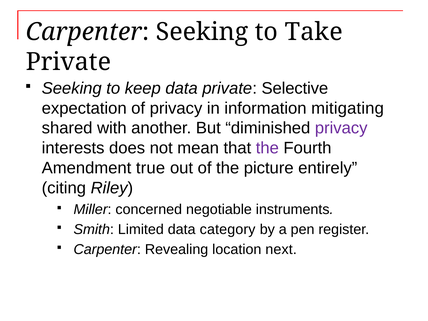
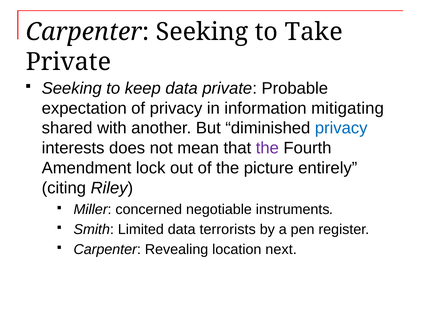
Selective: Selective -> Probable (295, 88)
privacy colour: purple -> blue (341, 128)
true: true -> lock (151, 168)
category: category -> terrorists (228, 229)
